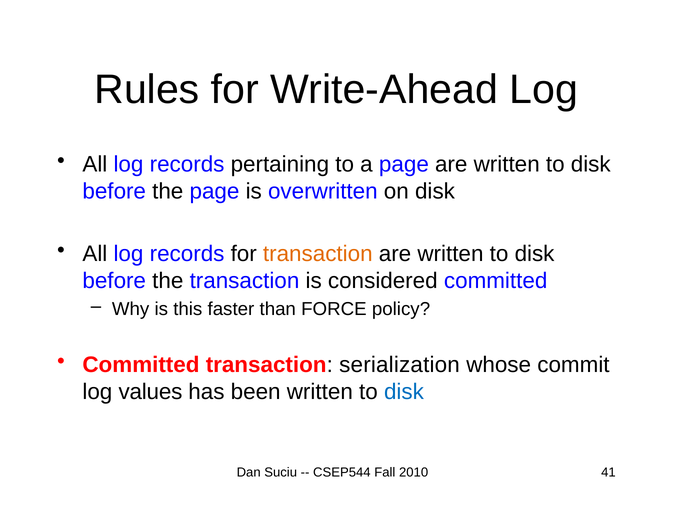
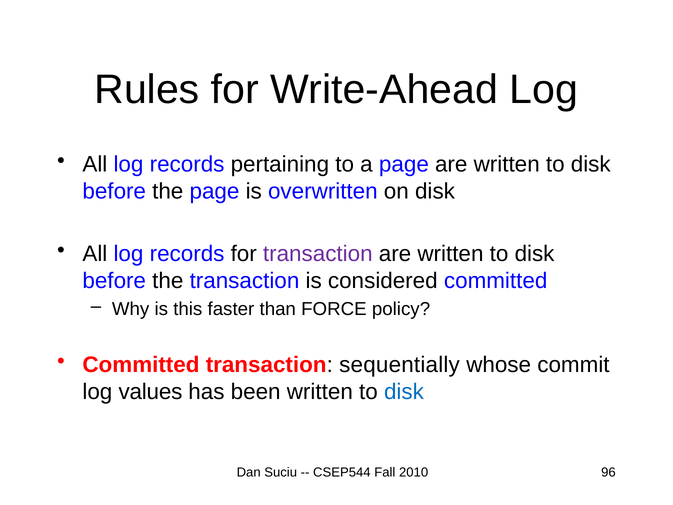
transaction colour: orange -> purple (318, 254)
serialization: serialization -> sequentially (400, 365)
41: 41 -> 96 (608, 472)
